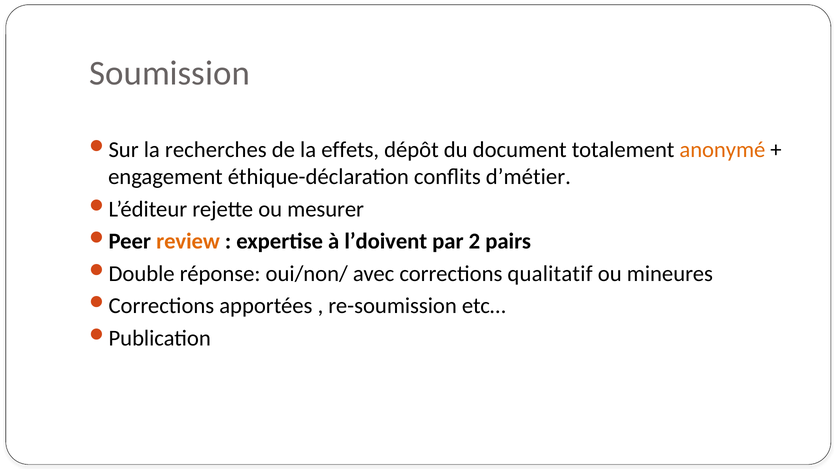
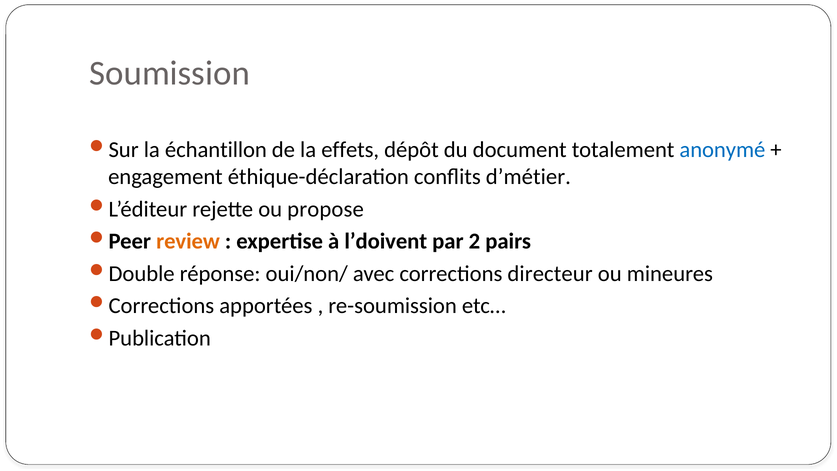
recherches: recherches -> échantillon (216, 150)
anonymé colour: orange -> blue (722, 150)
mesurer: mesurer -> propose (326, 209)
qualitatif: qualitatif -> directeur (550, 274)
